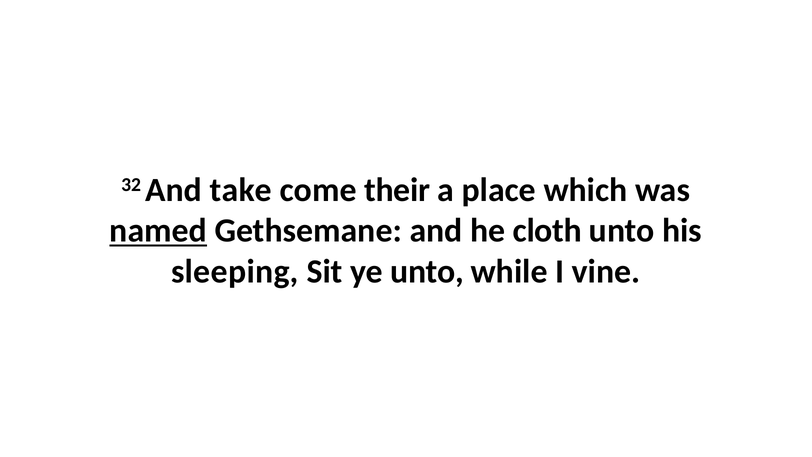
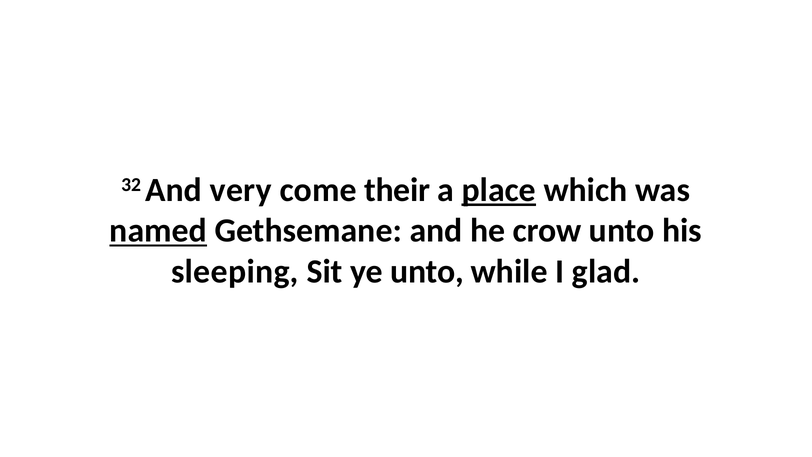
take: take -> very (241, 190)
place underline: none -> present (499, 190)
cloth: cloth -> crow (547, 231)
vine: vine -> glad (606, 271)
